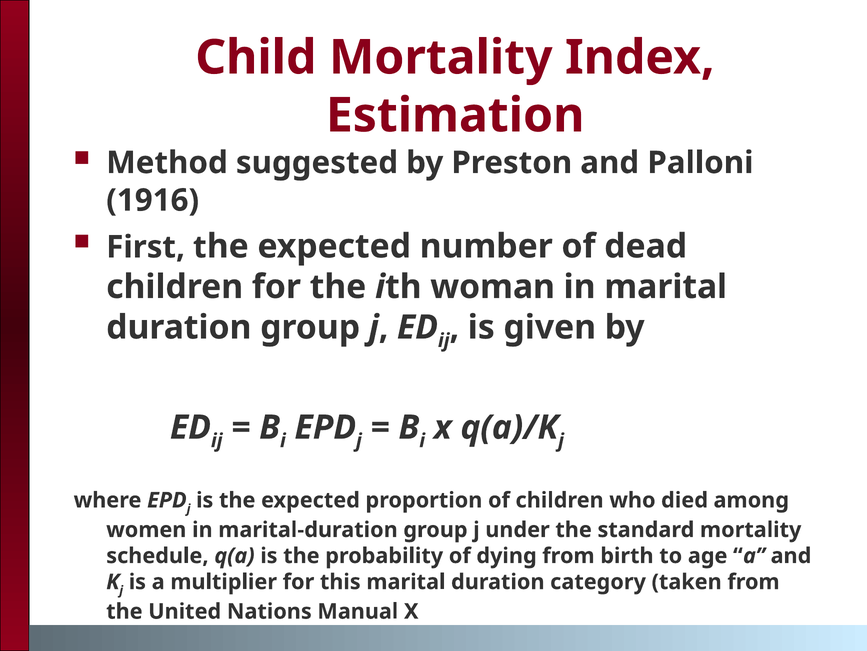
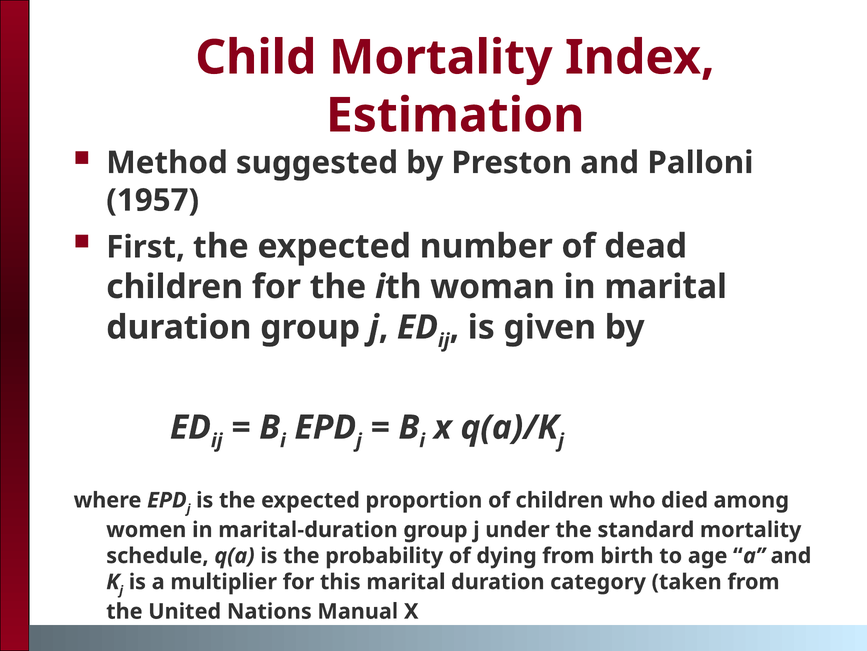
1916: 1916 -> 1957 (153, 200)
